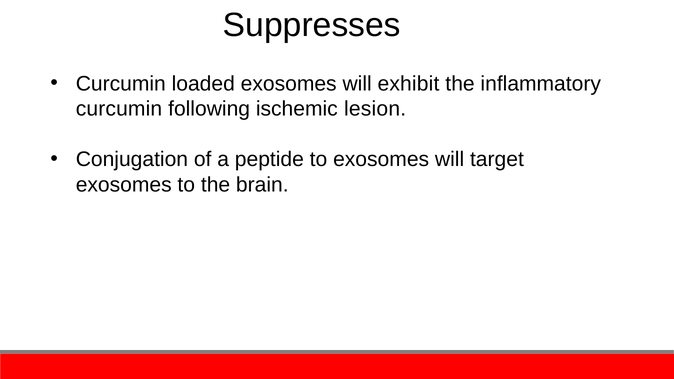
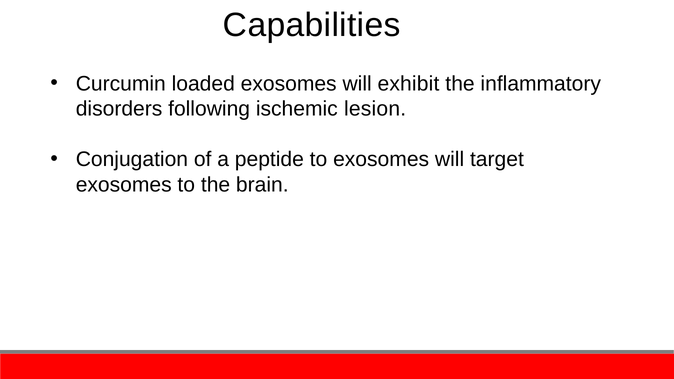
Suppresses: Suppresses -> Capabilities (312, 25)
curcumin: curcumin -> disorders (119, 109)
